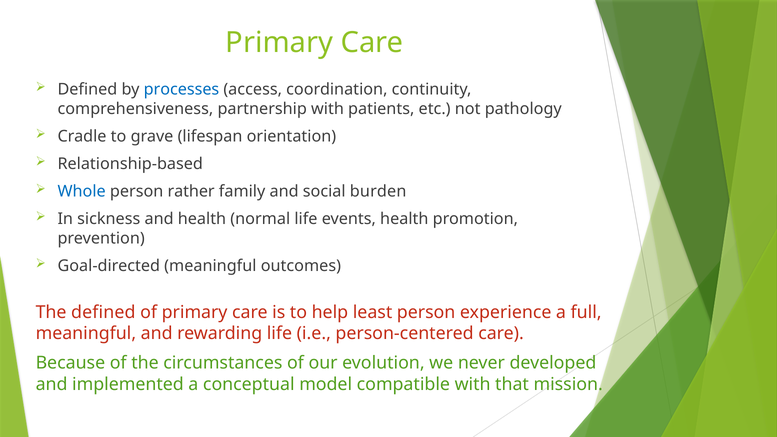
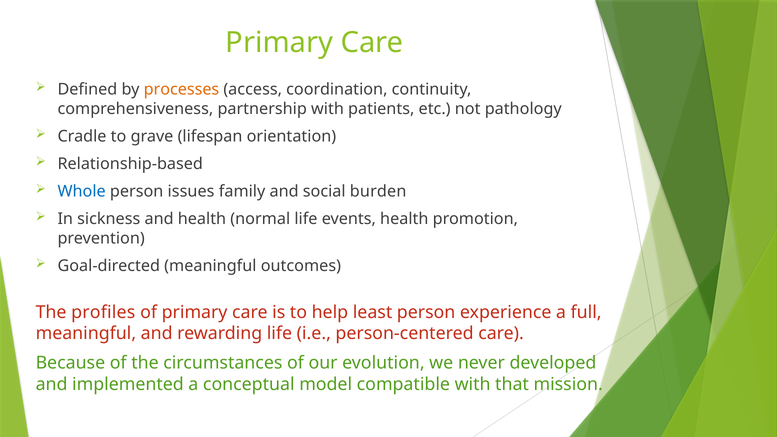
processes colour: blue -> orange (181, 89)
rather: rather -> issues (191, 191)
The defined: defined -> profiles (103, 312)
